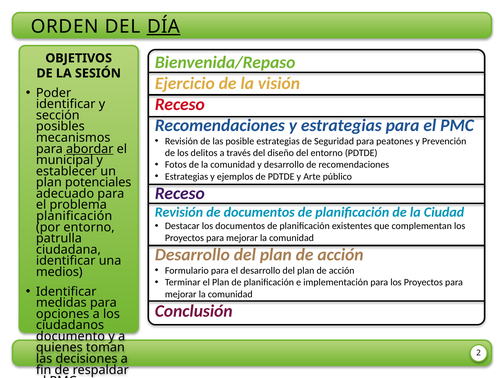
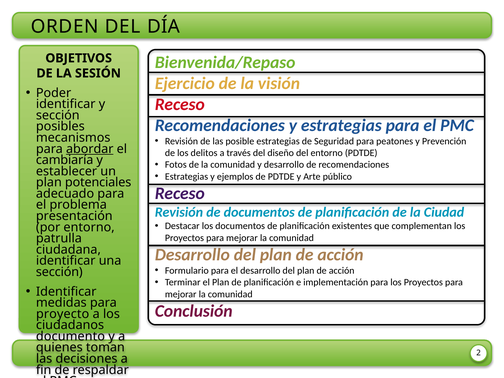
DÍA underline: present -> none (163, 26)
municipal: municipal -> cambiaría (65, 160)
planificación: planificación -> presentación (74, 216)
medios: medios -> sección (59, 272)
opciones: opciones -> proyecto (63, 314)
